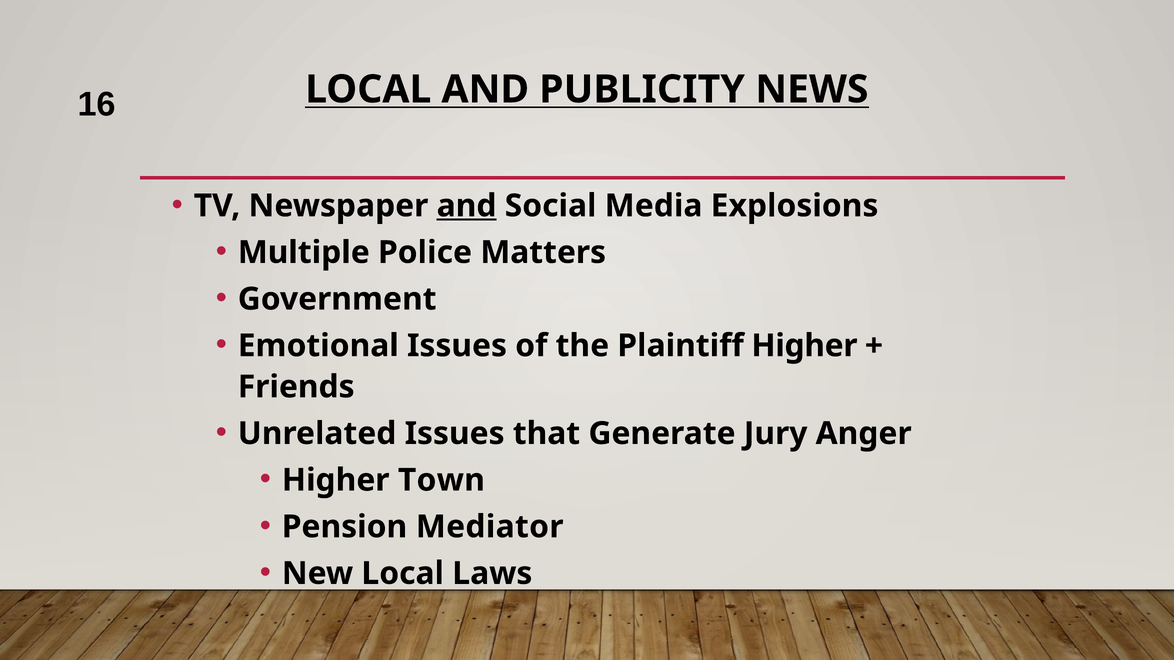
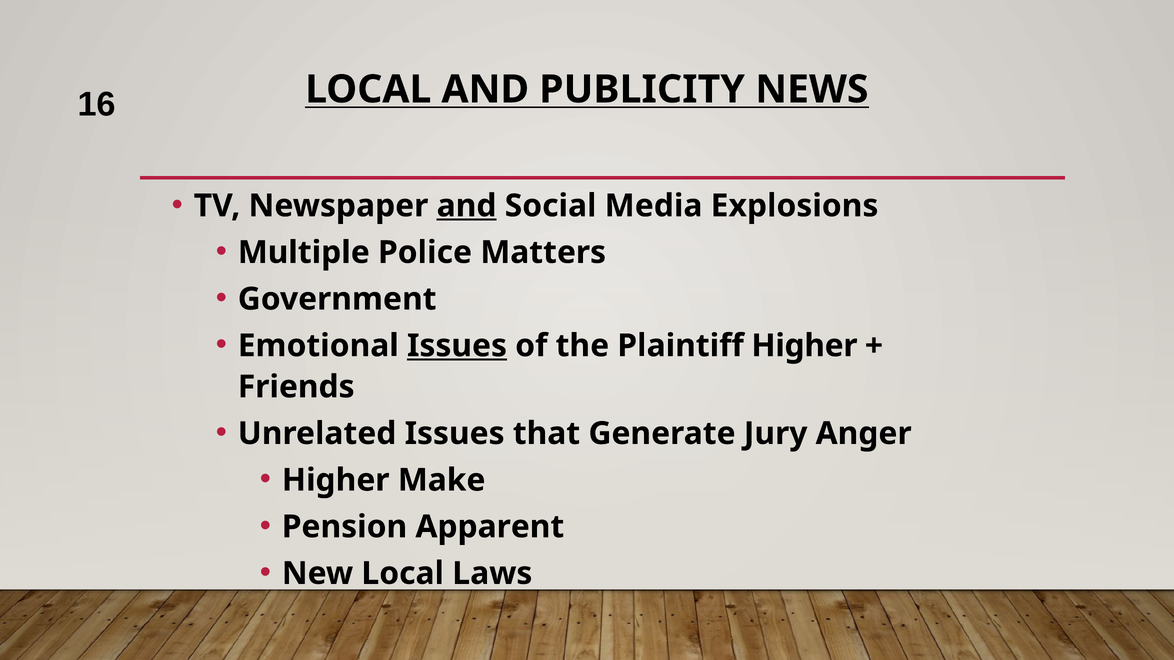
Issues underline: none -> present (457, 346)
Town: Town -> Make (442, 480)
Mediator: Mediator -> Apparent (490, 527)
